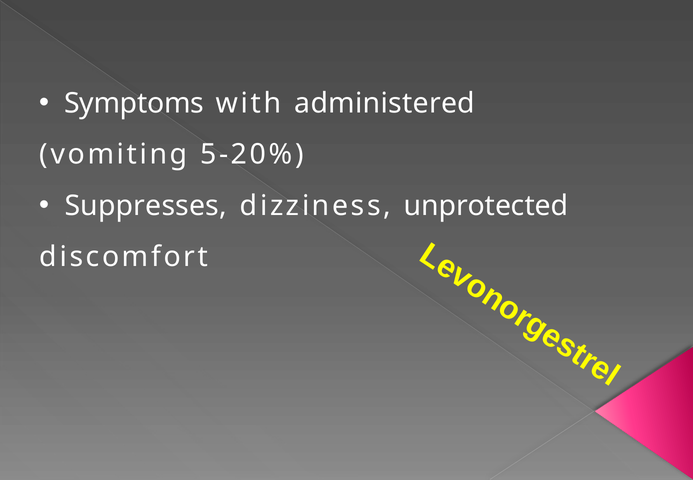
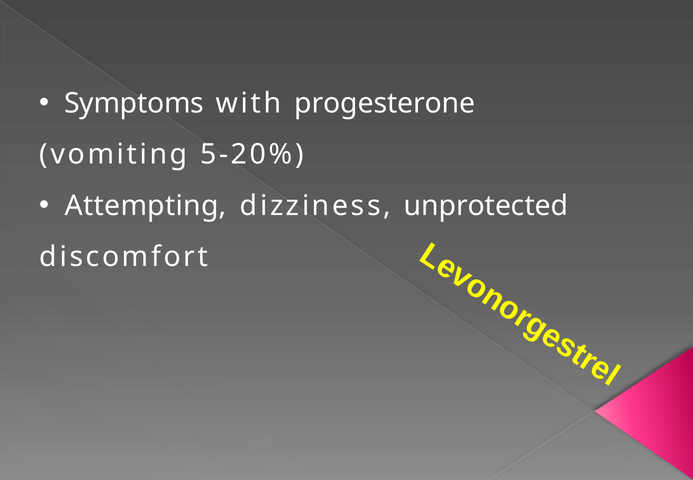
administered: administered -> progesterone (385, 103)
Suppresses: Suppresses -> Attempting (146, 206)
